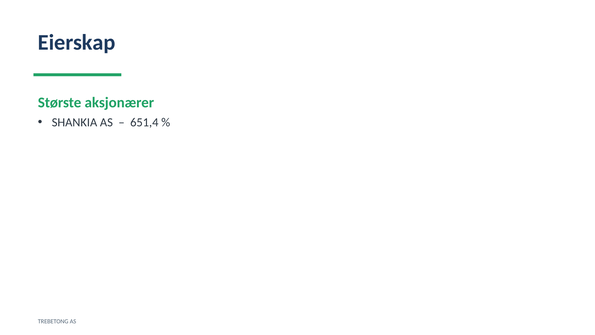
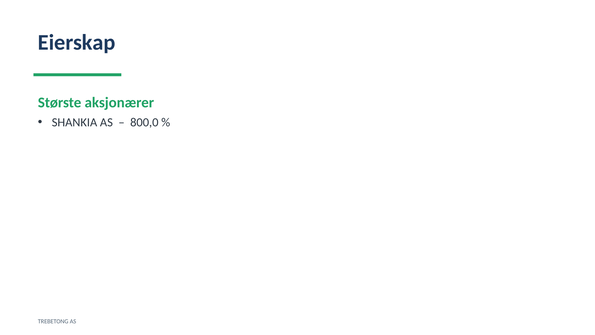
651,4: 651,4 -> 800,0 (144, 122)
